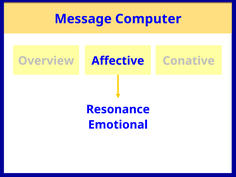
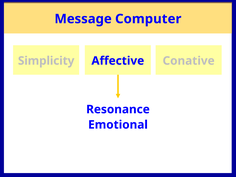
Overview: Overview -> Simplicity (46, 61)
